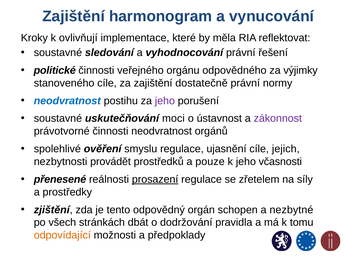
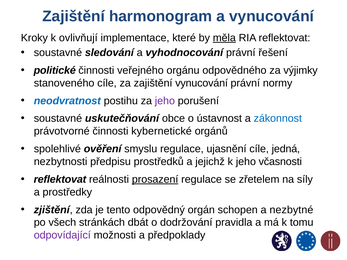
měla underline: none -> present (224, 38)
zajištění dostatečně: dostatečně -> vynucování (202, 83)
moci: moci -> obce (173, 119)
zákonnost colour: purple -> blue (278, 119)
činnosti neodvratnost: neodvratnost -> kybernetické (162, 131)
jejich: jejich -> jedná (286, 149)
provádět: provádět -> předpisu (110, 162)
pouze: pouze -> jejichž (210, 162)
přenesené: přenesené -> reflektovat (60, 180)
odpovídající colour: orange -> purple (62, 235)
